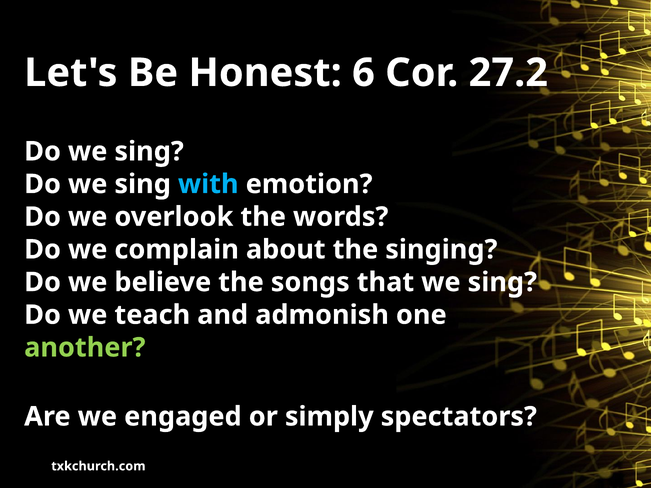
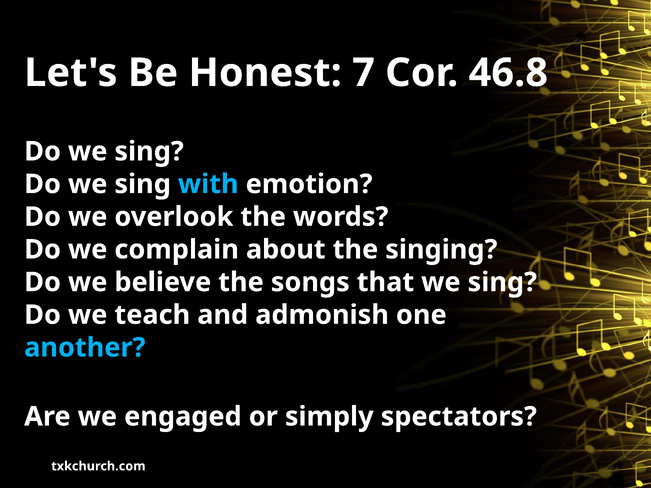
6: 6 -> 7 (363, 73)
27.2: 27.2 -> 46.8 (508, 73)
another colour: light green -> light blue (85, 348)
